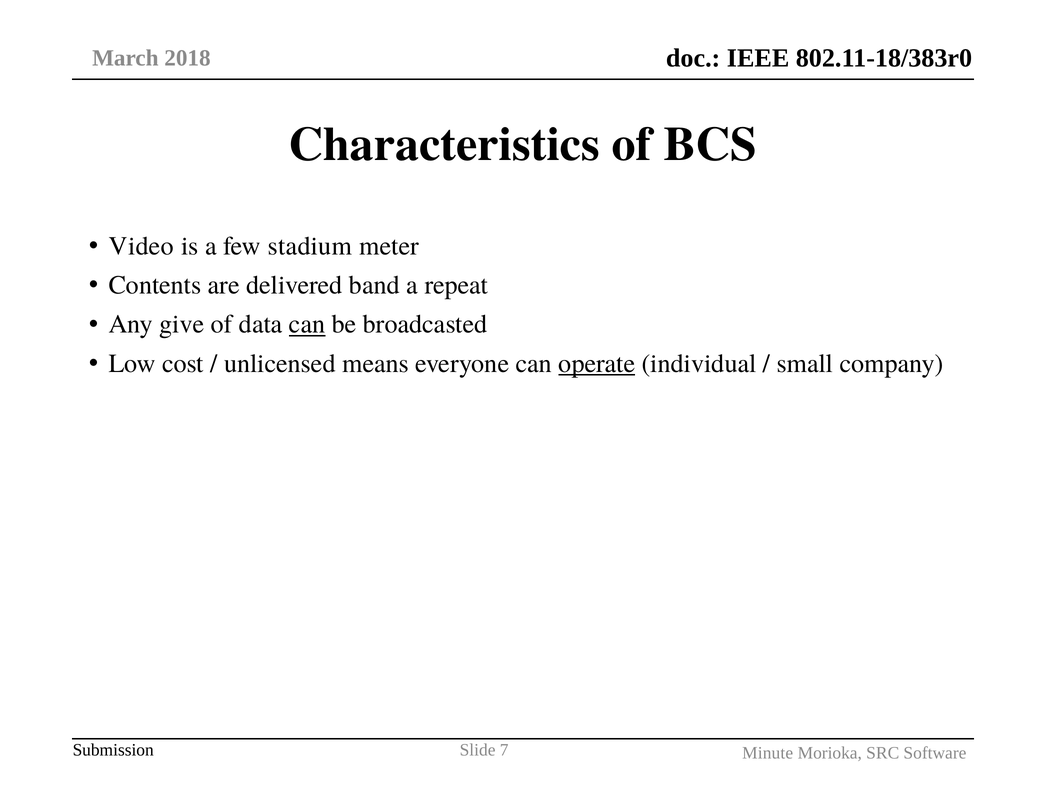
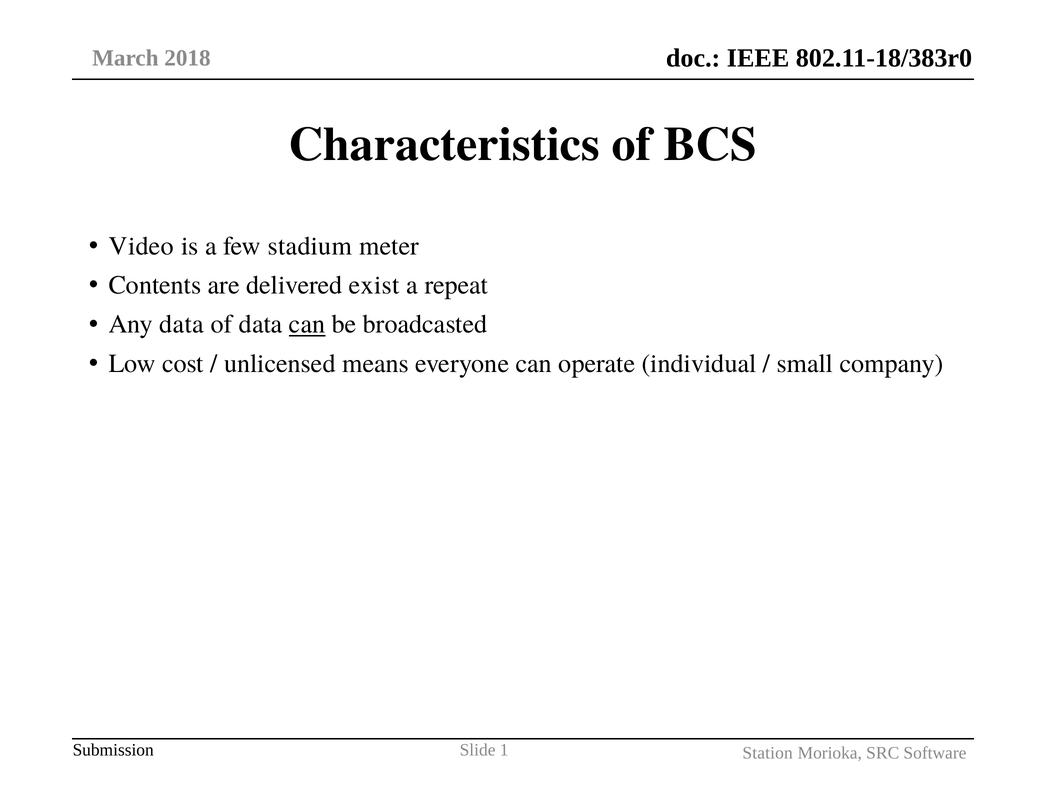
band: band -> exist (374, 285)
Any give: give -> data (182, 324)
operate underline: present -> none (597, 363)
7: 7 -> 1 (504, 749)
Minute: Minute -> Station (768, 752)
